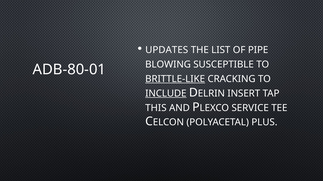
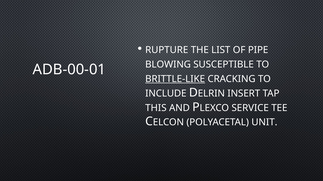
UPDATES: UPDATES -> RUPTURE (167, 50)
ADB-80-01: ADB-80-01 -> ADB-00-01 (69, 70)
INCLUDE underline: present -> none (166, 94)
PLUS: PLUS -> UNIT (264, 123)
